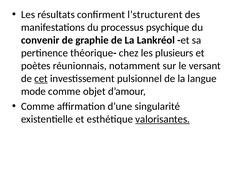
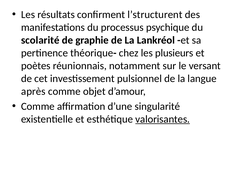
convenir: convenir -> scolarité (40, 40)
cet underline: present -> none (41, 79)
mode: mode -> après (33, 91)
